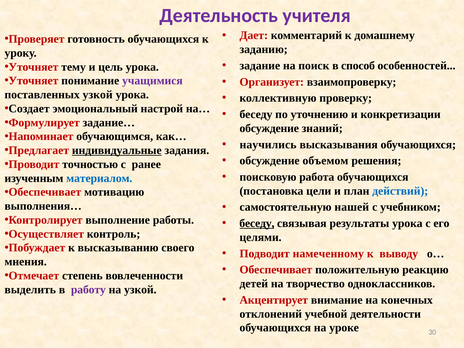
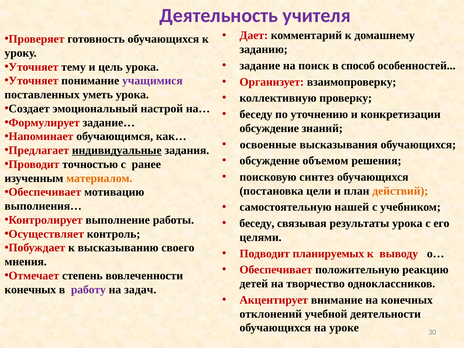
поставленных узкой: узкой -> уметь (98, 95)
научились: научились -> освоенные (268, 145)
работа: работа -> синтез (317, 177)
материалом colour: blue -> orange (99, 178)
действий colour: blue -> orange (400, 191)
беседу underline: present -> none (257, 223)
намеченному: намеченному -> планируемых (328, 254)
выделить: выделить -> конечных (30, 290)
на узкой: узкой -> задач (140, 290)
